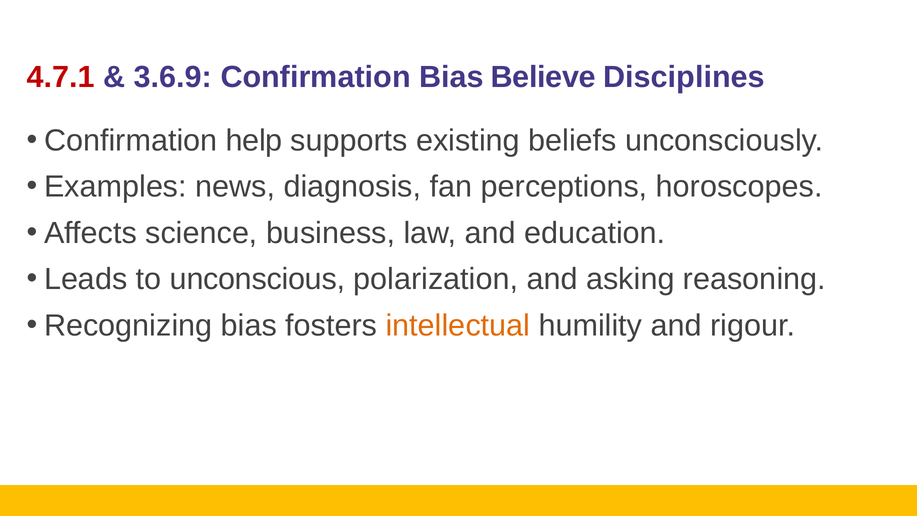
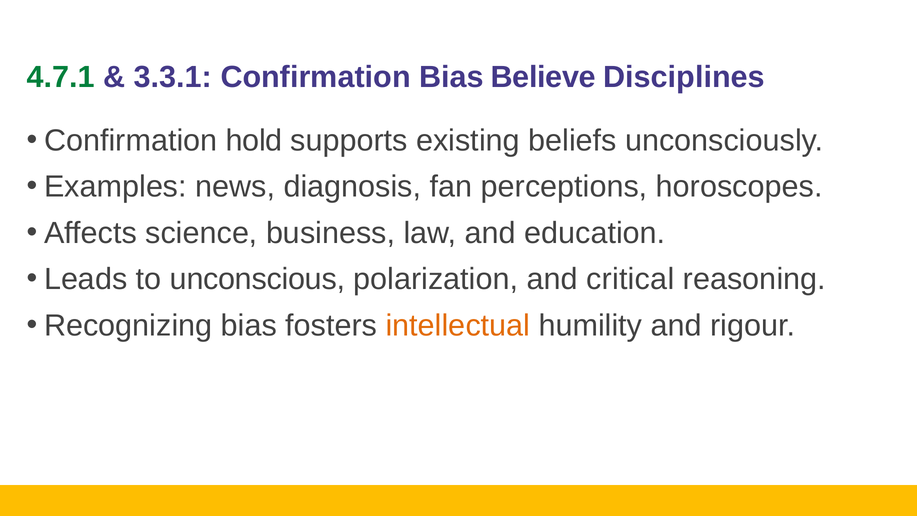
4.7.1 colour: red -> green (61, 77)
3.6.9: 3.6.9 -> 3.3.1 (173, 77)
help: help -> hold (254, 140)
asking: asking -> critical (630, 279)
